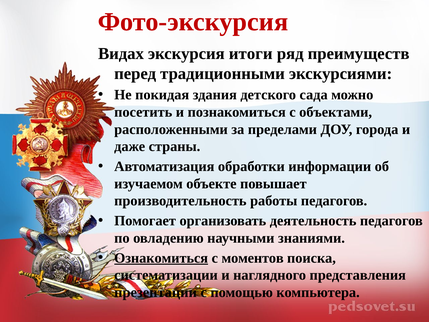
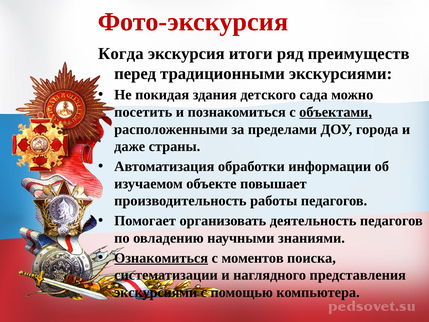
Видах: Видах -> Когда (121, 54)
объектами underline: none -> present (336, 112)
презентации: презентации -> экскурсиями (156, 292)
